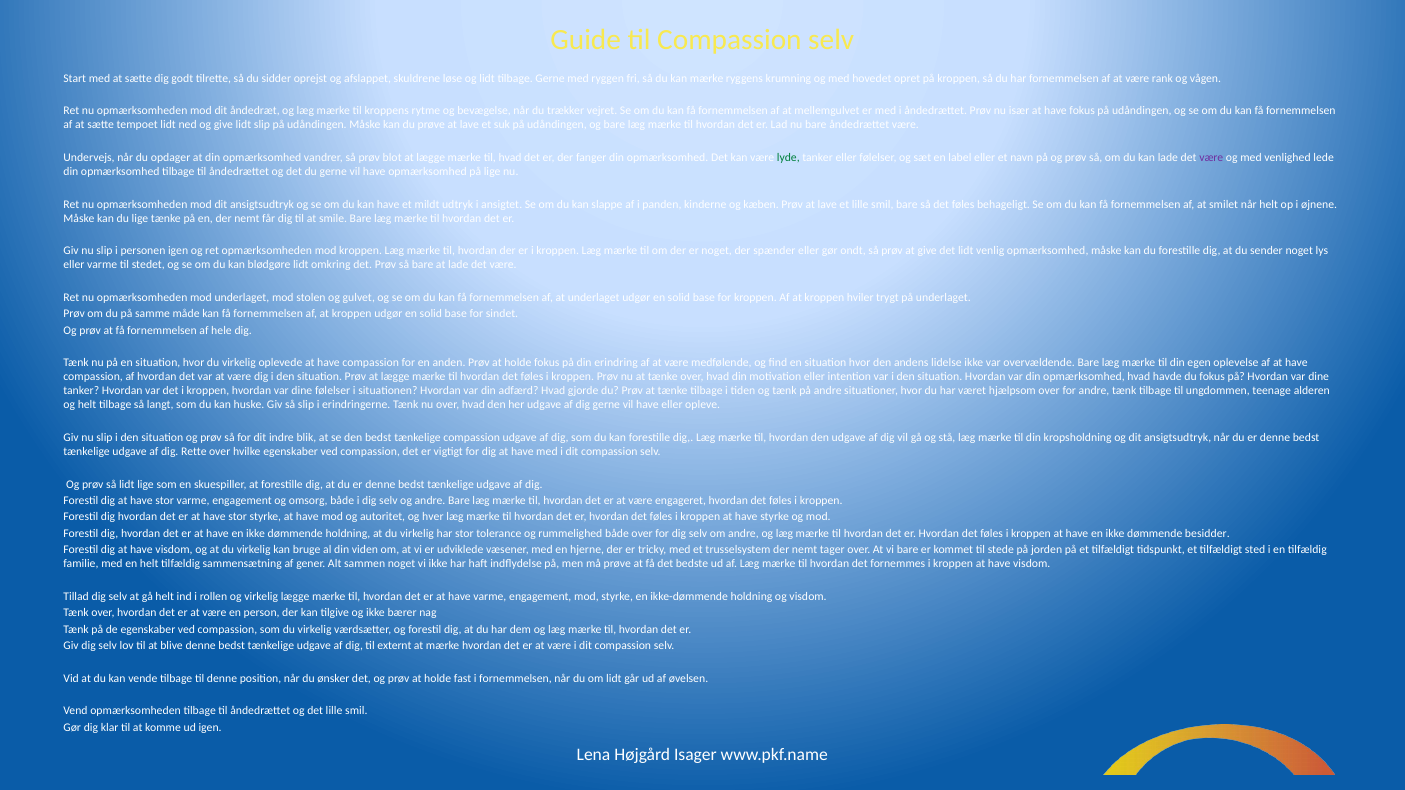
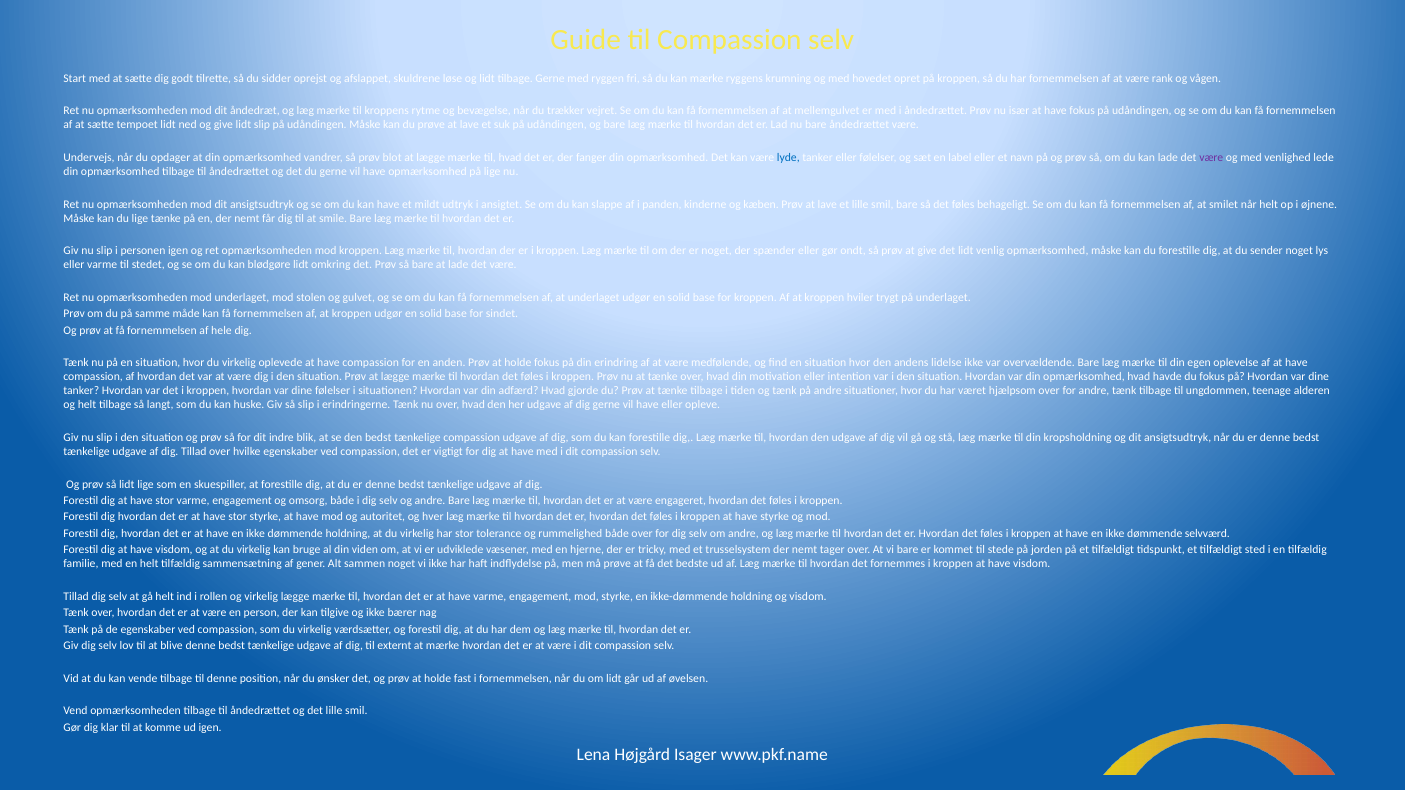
lyde colour: green -> blue (788, 158)
dig Rette: Rette -> Tillad (194, 452)
besidder: besidder -> selvværd (1207, 534)
